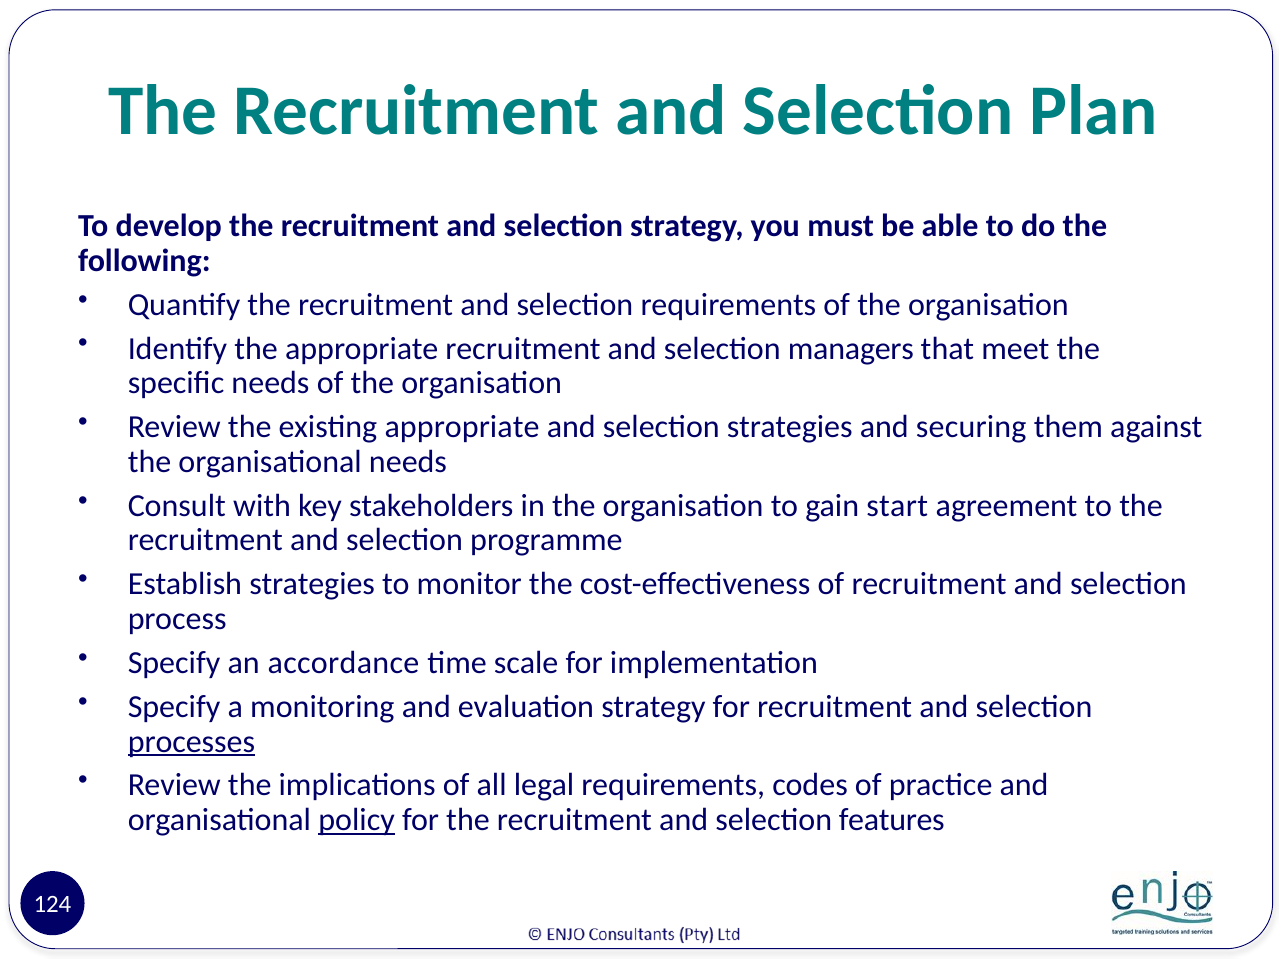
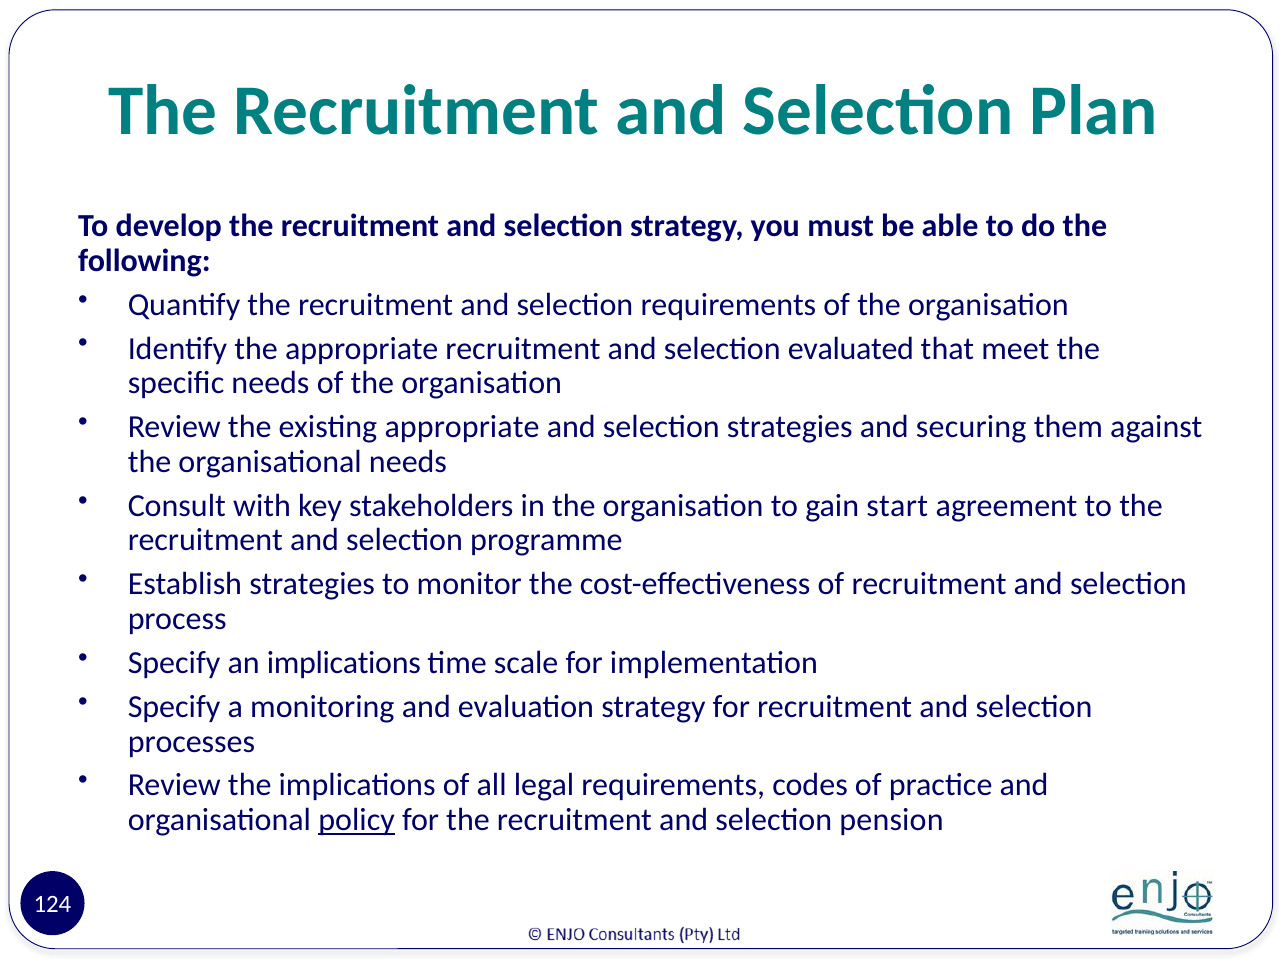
managers: managers -> evaluated (851, 348)
an accordance: accordance -> implications (344, 663)
processes underline: present -> none (191, 741)
features: features -> pension (892, 820)
